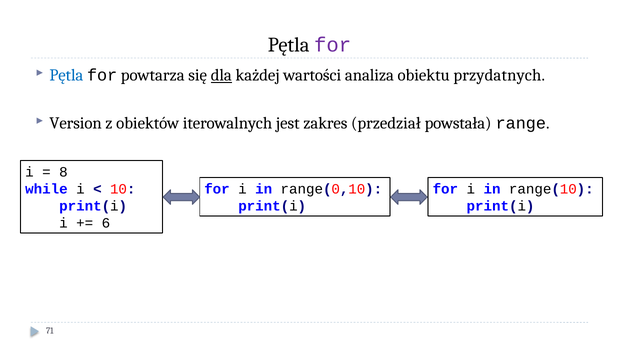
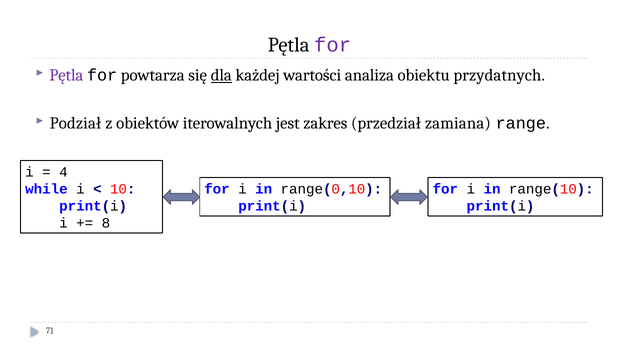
Pętla colour: blue -> purple (66, 75)
Version: Version -> Podział (75, 124)
powstała: powstała -> zamiana (458, 124)
8: 8 -> 4 (63, 172)
6: 6 -> 8 (106, 223)
